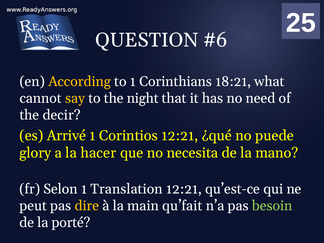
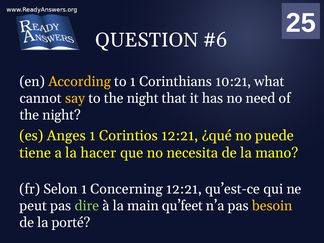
18:21: 18:21 -> 10:21 (233, 82)
decir: decir -> night (62, 115)
Arrivé: Arrivé -> Anges (66, 136)
glory: glory -> tiene (35, 153)
Translation: Translation -> Concerning (127, 189)
dire colour: yellow -> light green (87, 206)
qu’fait: qu’fait -> qu’feet (182, 206)
besoin colour: light green -> yellow (272, 206)
